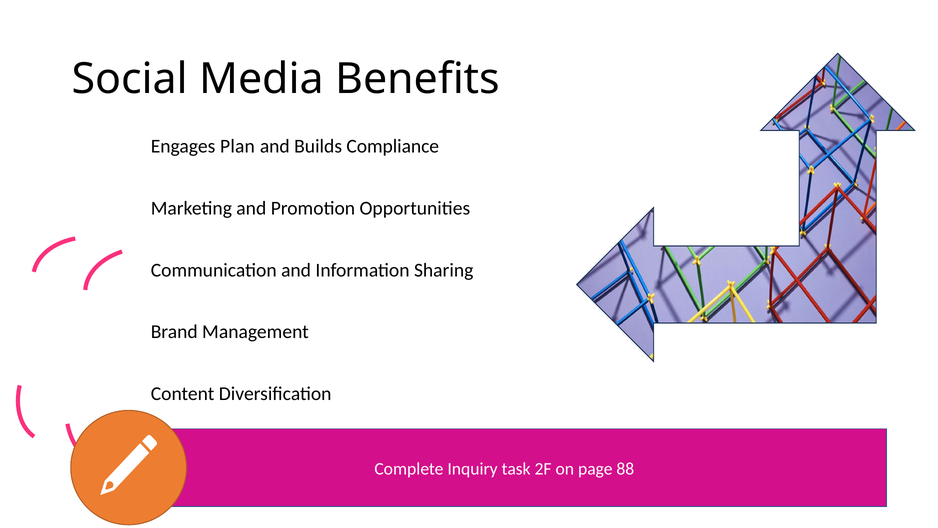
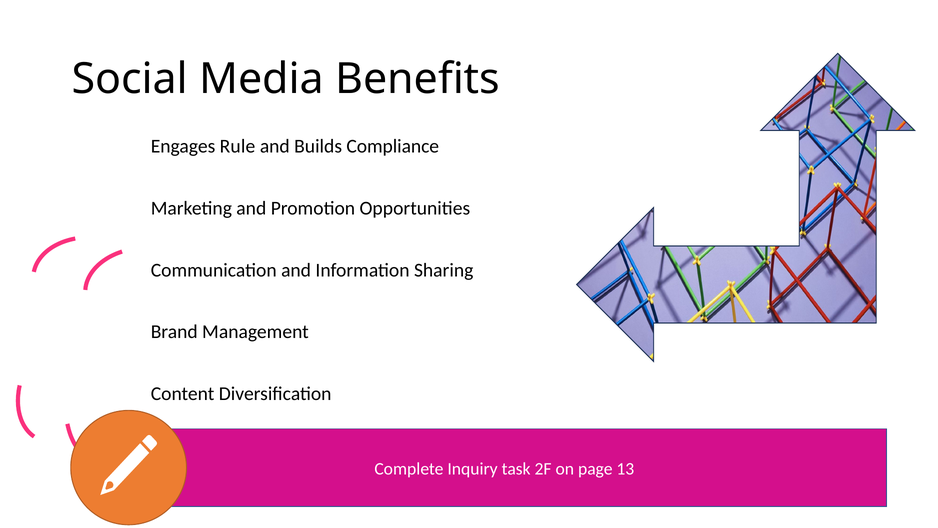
Plan: Plan -> Rule (238, 146)
88: 88 -> 13 (625, 469)
